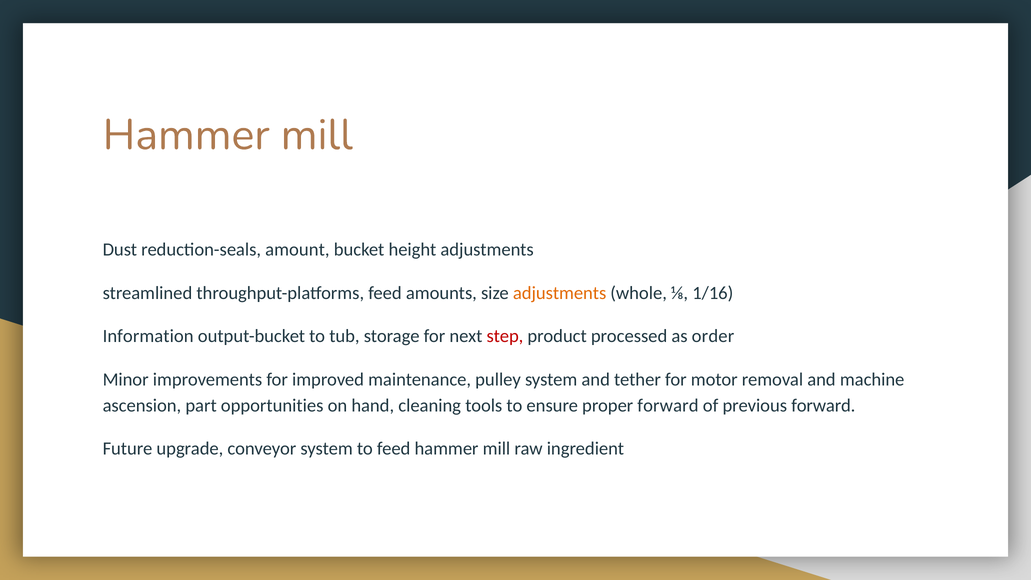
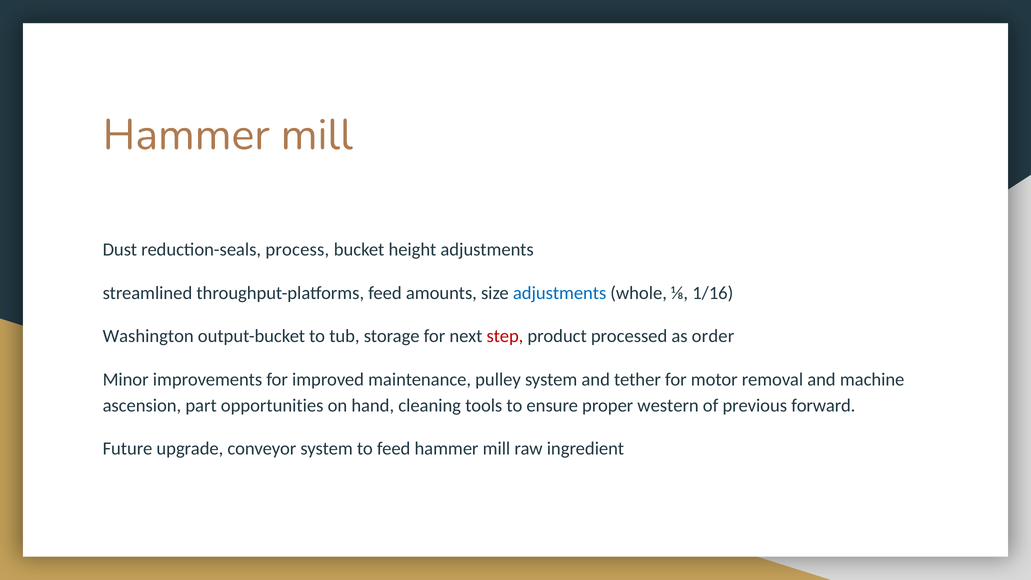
amount: amount -> process (297, 250)
adjustments colour: orange -> blue (560, 293)
Information: Information -> Washington (148, 336)
proper forward: forward -> western (668, 405)
